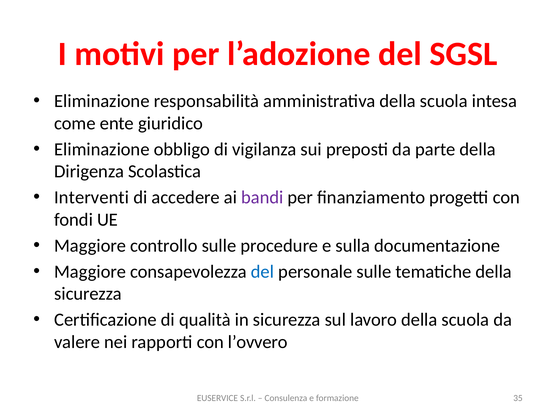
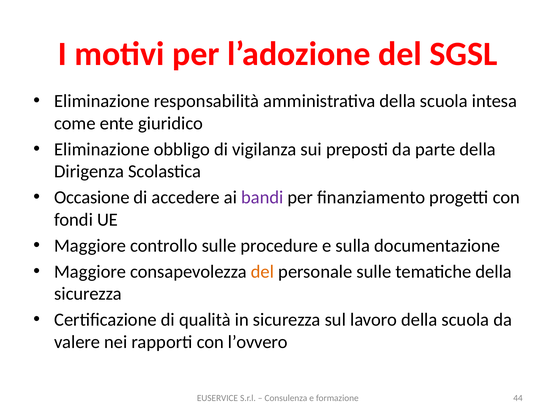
Interventi: Interventi -> Occasione (92, 197)
del colour: blue -> orange (262, 272)
35: 35 -> 44 (518, 398)
